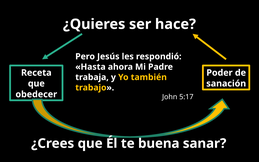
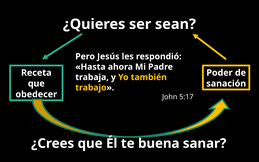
hace: hace -> sean (175, 24)
